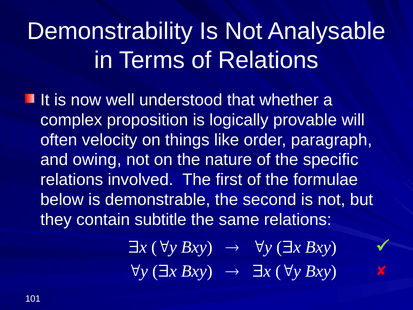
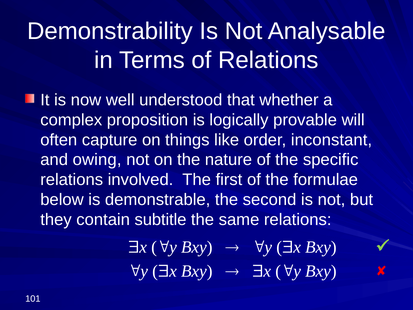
velocity: velocity -> capture (110, 140)
paragraph: paragraph -> inconstant (331, 140)
